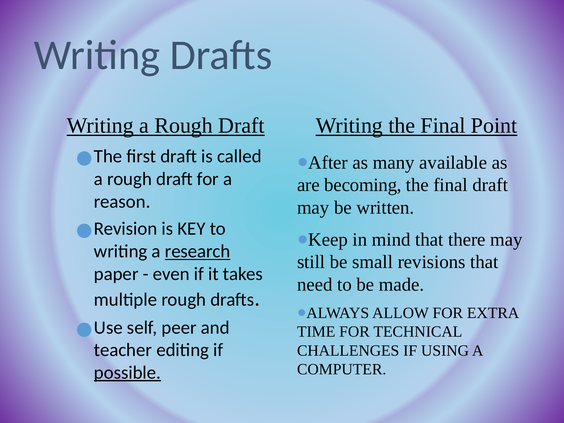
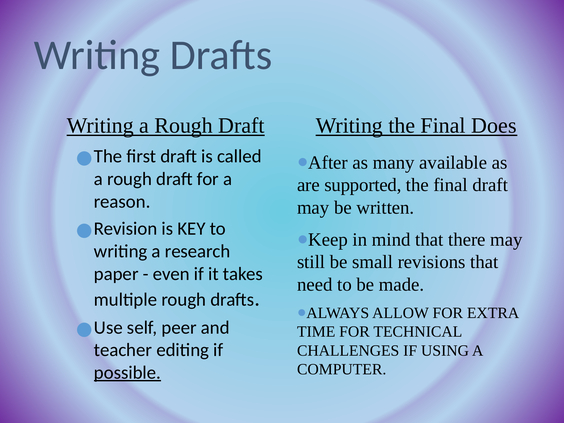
Point: Point -> Does (494, 126)
becoming: becoming -> supported (363, 185)
research underline: present -> none (198, 251)
